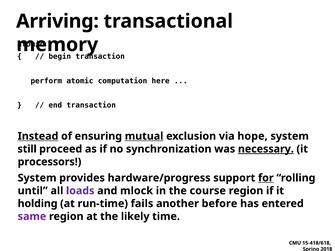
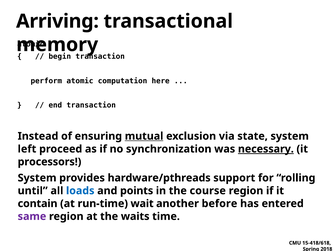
Instead underline: present -> none (38, 136)
hope: hope -> state (253, 136)
still: still -> left (27, 149)
hardware/progress: hardware/progress -> hardware/pthreads (159, 178)
for underline: present -> none (266, 178)
loads colour: purple -> blue (80, 191)
mlock: mlock -> points (137, 191)
holding: holding -> contain (38, 204)
fails: fails -> wait (142, 204)
likely: likely -> waits (135, 217)
